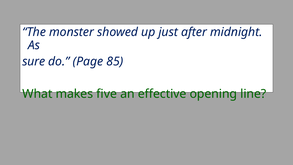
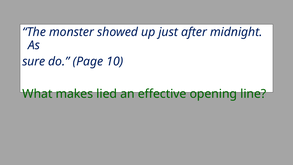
85: 85 -> 10 (115, 61)
five: five -> lied (107, 94)
